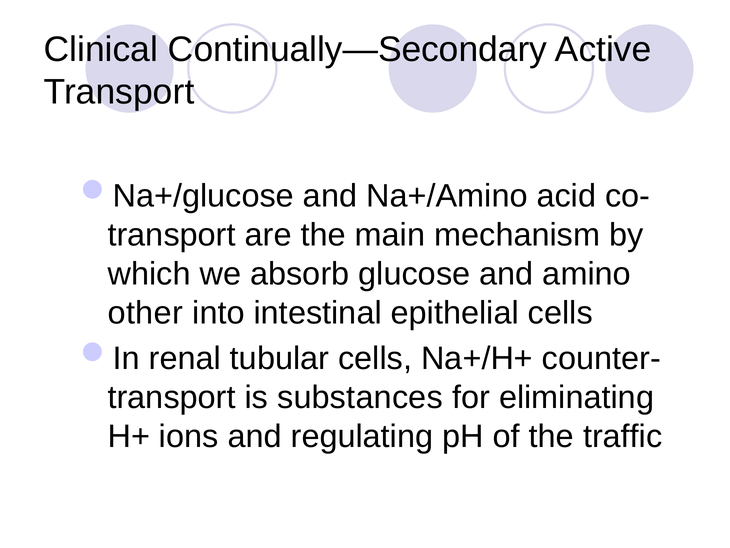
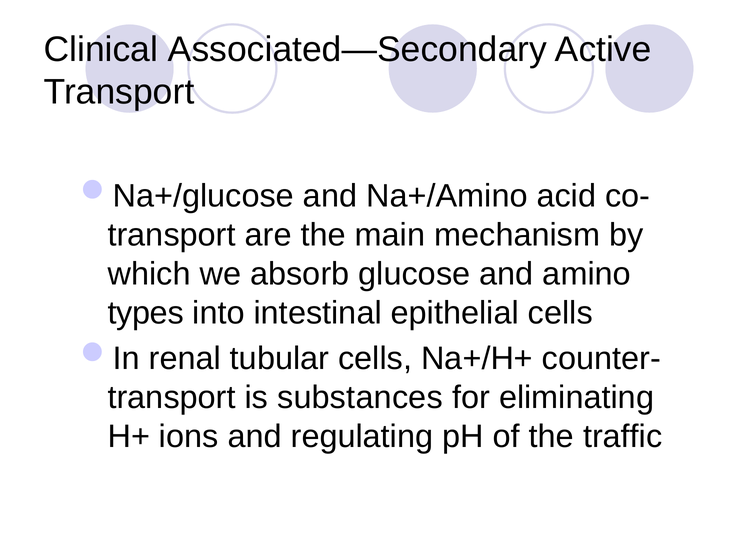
Continually—Secondary: Continually—Secondary -> Associated—Secondary (357, 49)
other: other -> types (146, 313)
